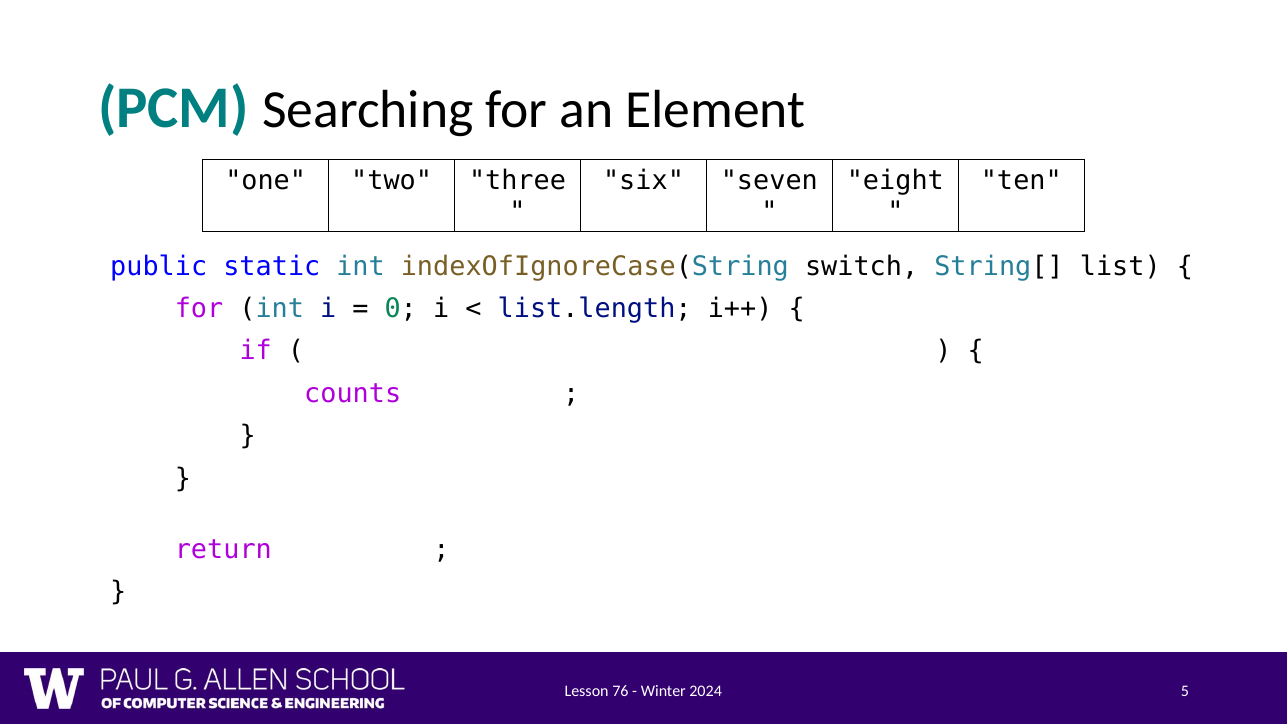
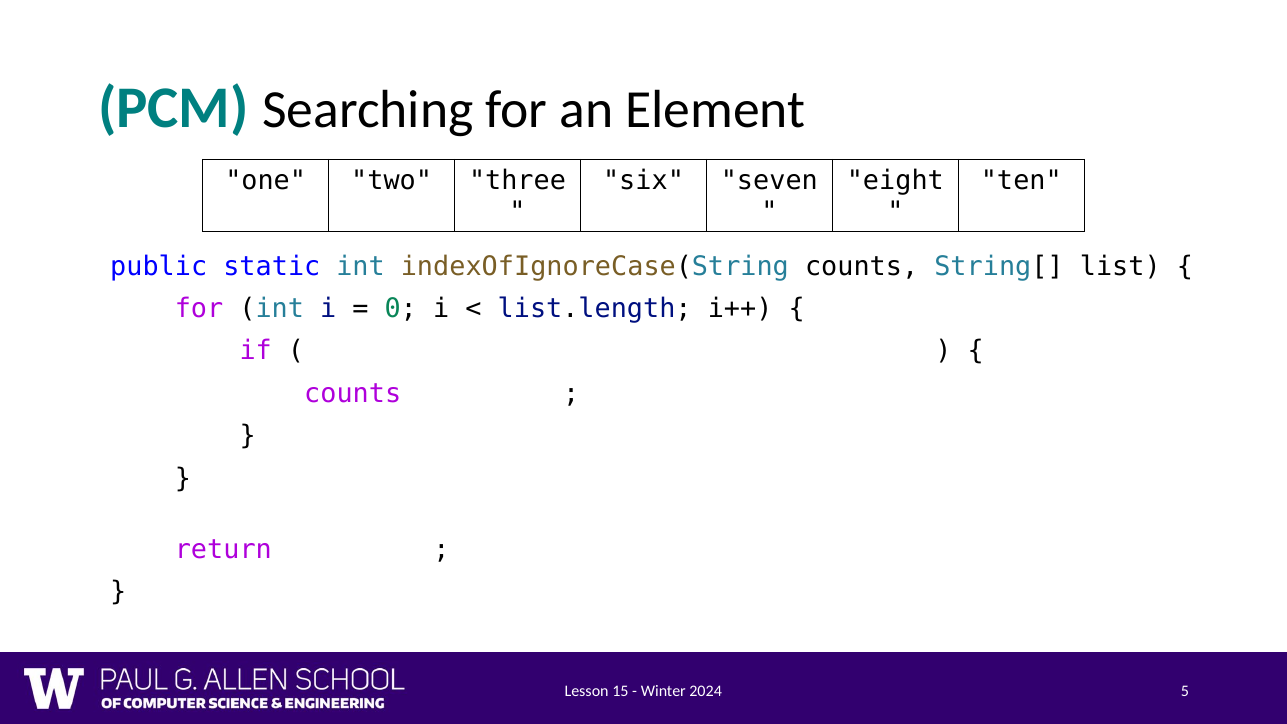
indexOfIgnoreCase(String switch: switch -> counts (862, 266)
76: 76 -> 15 (620, 691)
